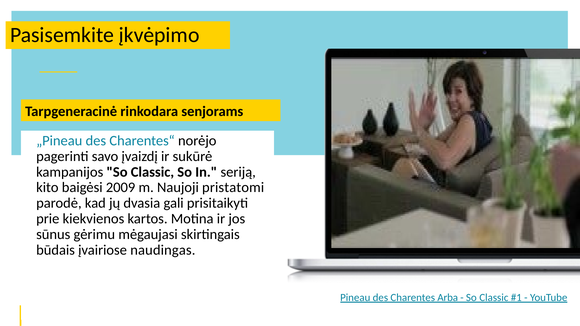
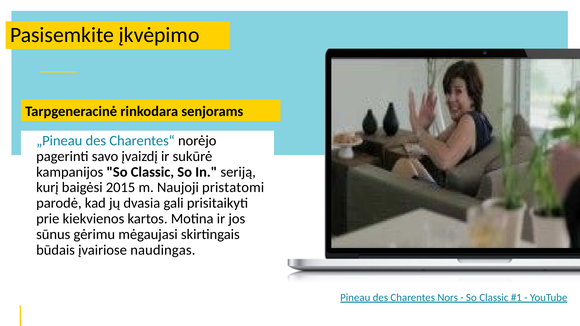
kito: kito -> kurį (47, 188)
2009: 2009 -> 2015 (121, 188)
Arba: Arba -> Nors (448, 298)
